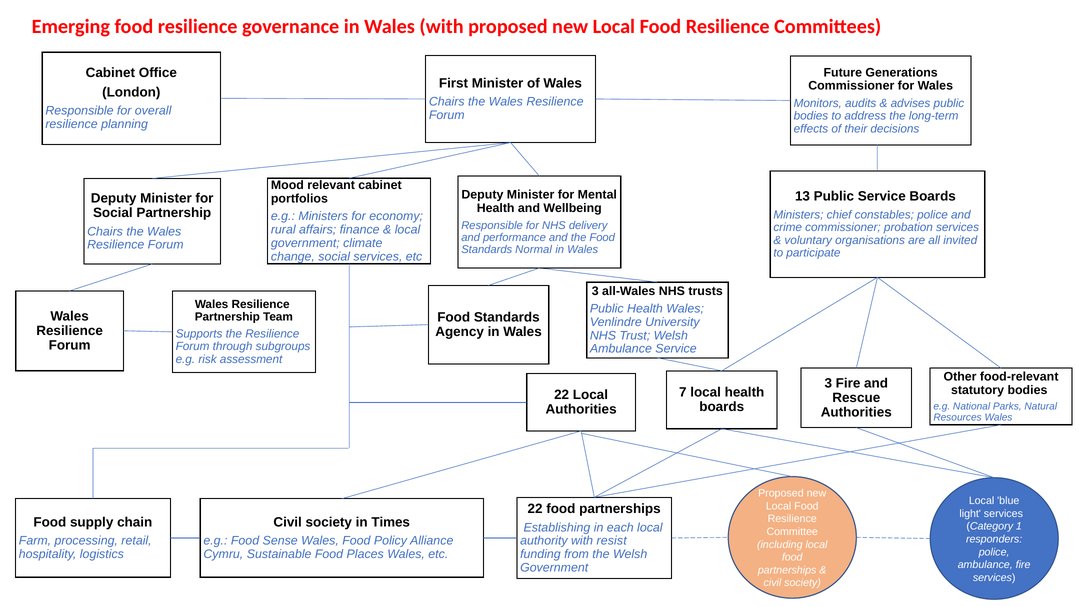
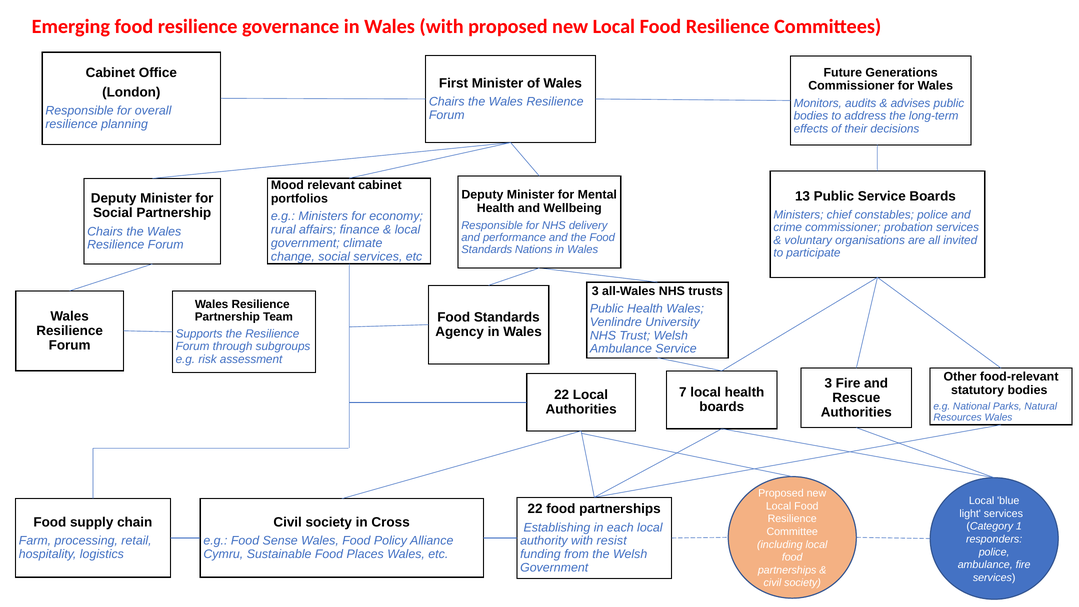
Normal: Normal -> Nations (534, 250)
Times: Times -> Cross (391, 522)
